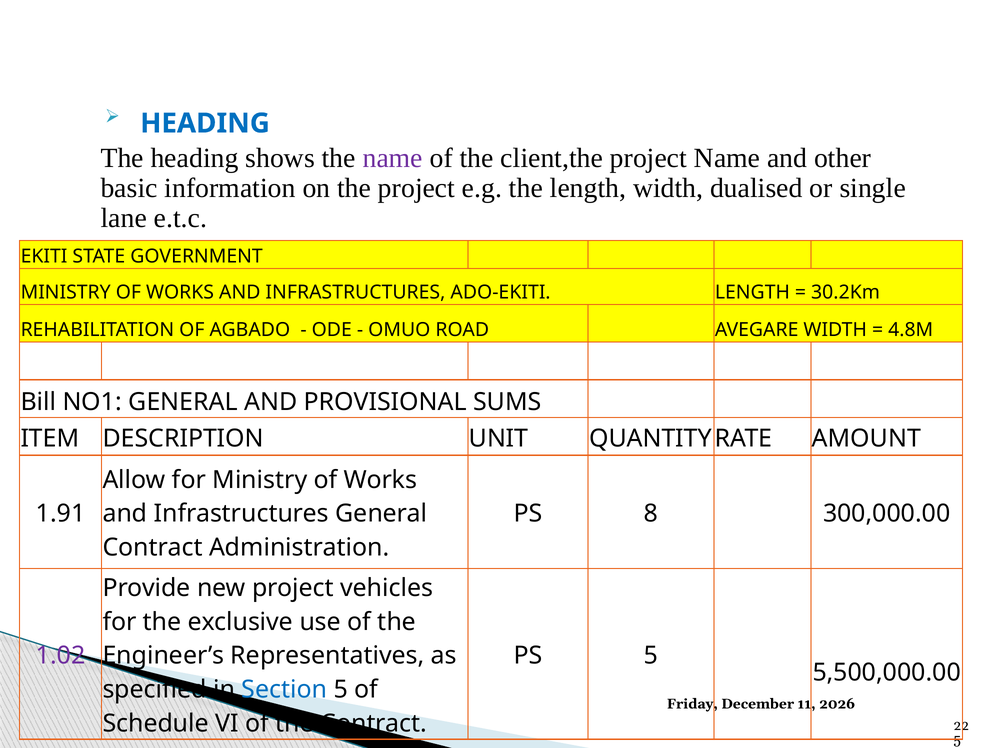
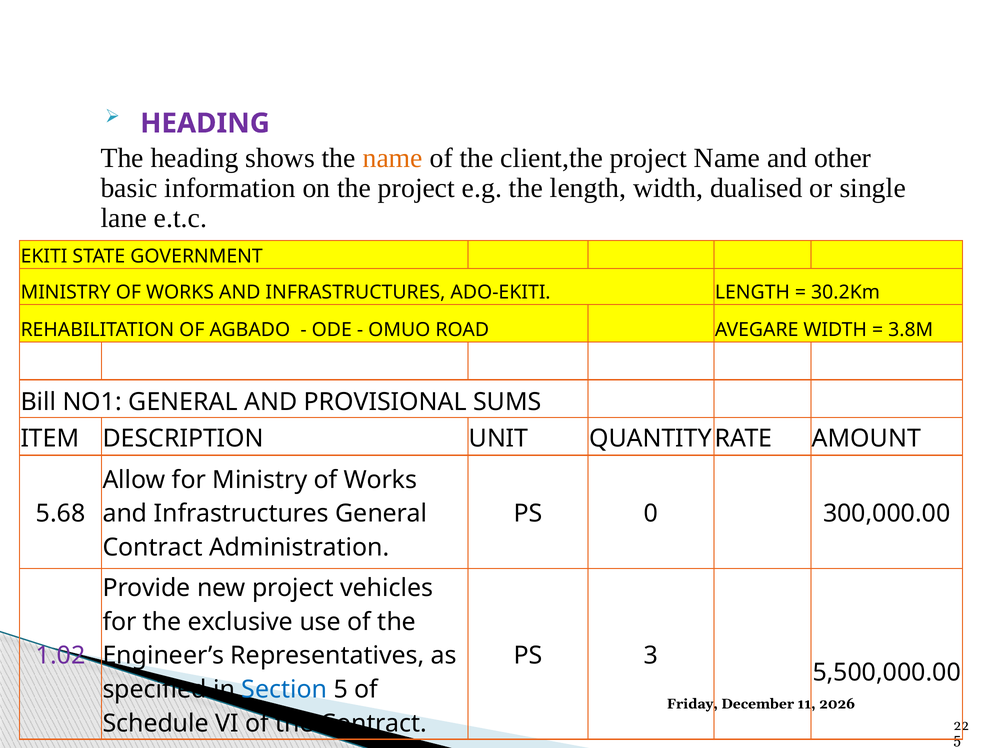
HEADING colour: blue -> purple (205, 123)
name colour: purple -> orange (393, 158)
4.8M: 4.8M -> 3.8M (911, 330)
1.91: 1.91 -> 5.68 (61, 514)
8: 8 -> 0 (651, 514)
PS 5: 5 -> 3 (651, 656)
